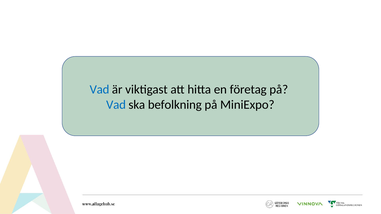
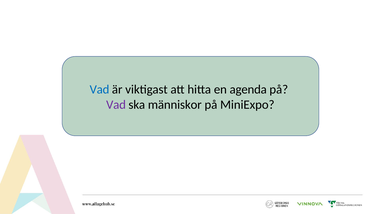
företag: företag -> agenda (248, 89)
Vad colour: blue -> purple (116, 105)
befolkning: befolkning -> människor (175, 105)
